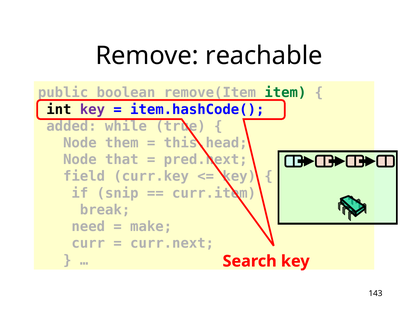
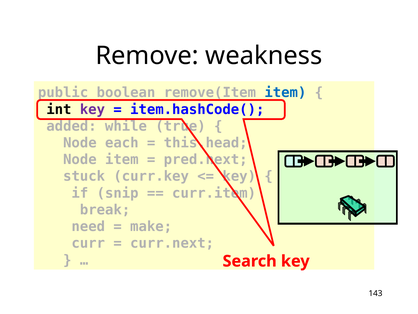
reachable: reachable -> weakness (264, 56)
item colour: green -> blue (285, 93)
them: them -> each (122, 143)
Node that: that -> item (122, 159)
field: field -> stuck (84, 176)
